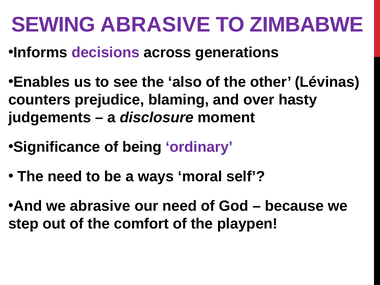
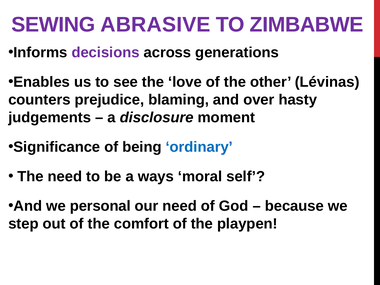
also: also -> love (185, 82)
ordinary colour: purple -> blue (199, 147)
we abrasive: abrasive -> personal (100, 206)
